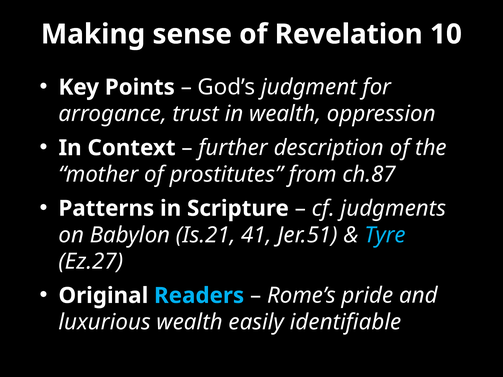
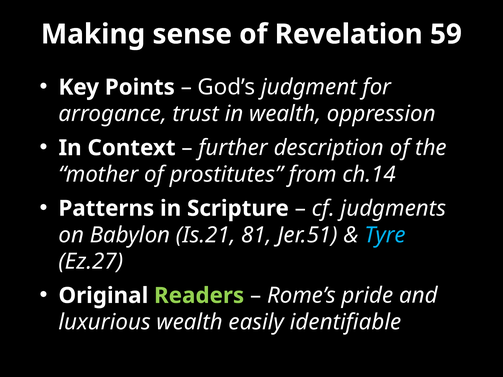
10: 10 -> 59 (446, 34)
ch.87: ch.87 -> ch.14 (369, 174)
41: 41 -> 81 (256, 235)
Readers colour: light blue -> light green (199, 296)
